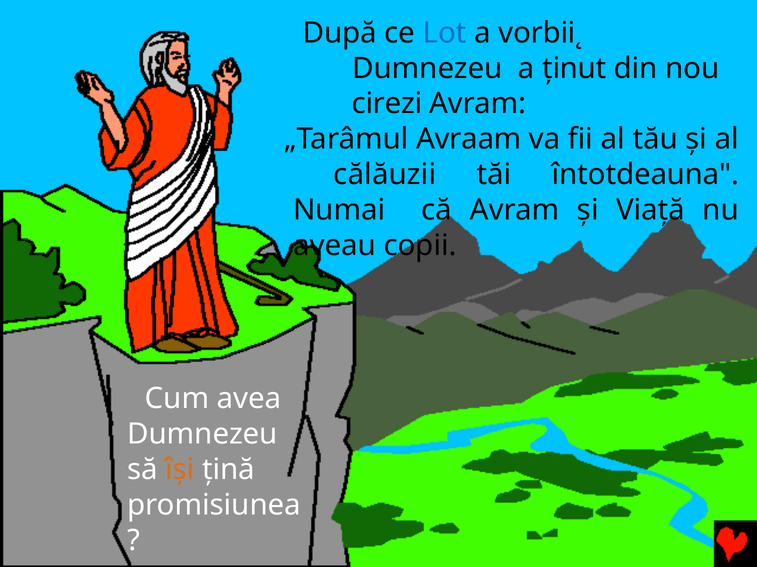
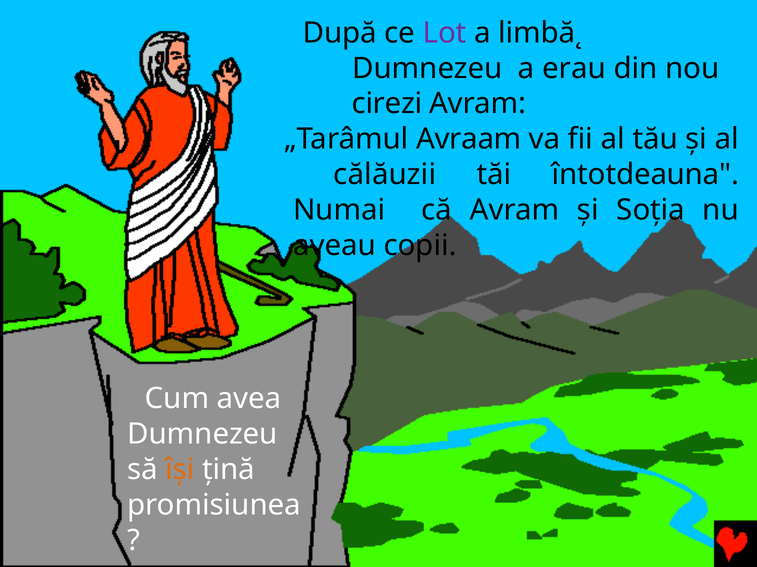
Lot colour: blue -> purple (445, 33)
vorbii˛: vorbii˛ -> limbă˛ (540, 33)
ţinut: ţinut -> erau (574, 68)
Viaţă: Viaţă -> Soţia (651, 210)
